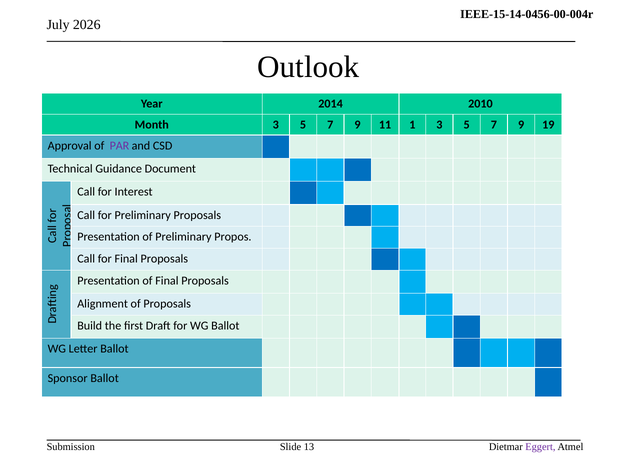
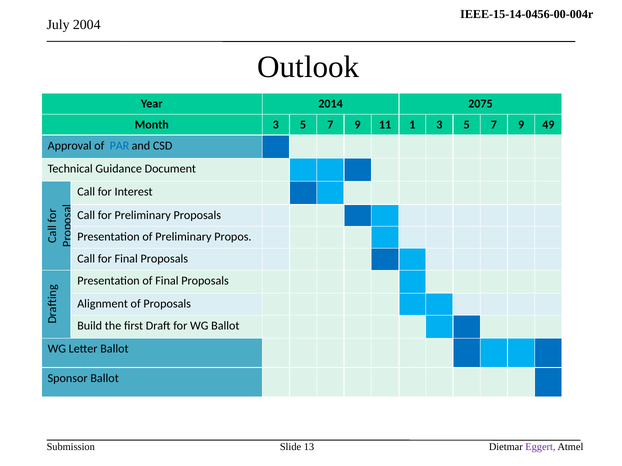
2026: 2026 -> 2004 (87, 25)
2010: 2010 -> 2075 (480, 104)
19: 19 -> 49 (548, 125)
PAR colour: purple -> blue (119, 146)
